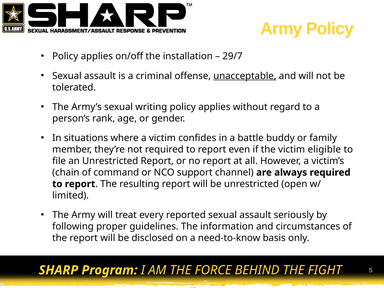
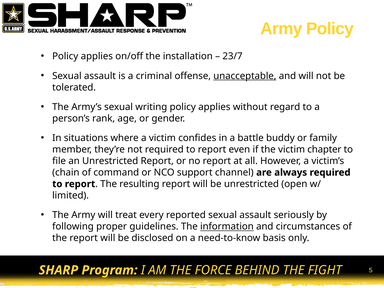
29/7: 29/7 -> 23/7 (232, 56)
eligible: eligible -> chapter (324, 149)
information underline: none -> present (227, 227)
